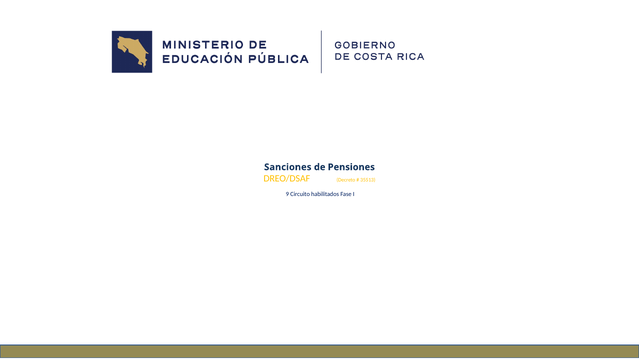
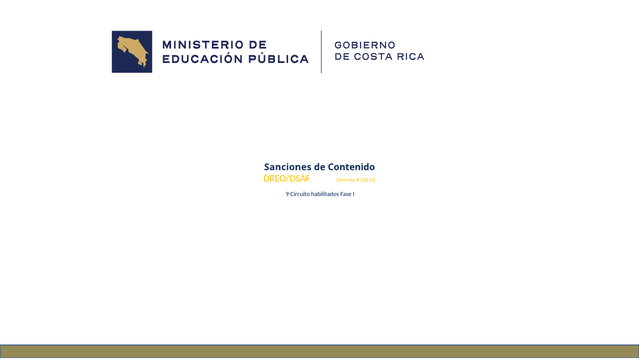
Pensiones: Pensiones -> Contenido (351, 167)
